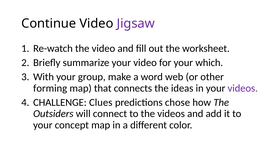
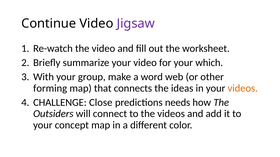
videos colour: purple -> orange (243, 88)
Clues: Clues -> Close (101, 103)
chose: chose -> needs (178, 103)
